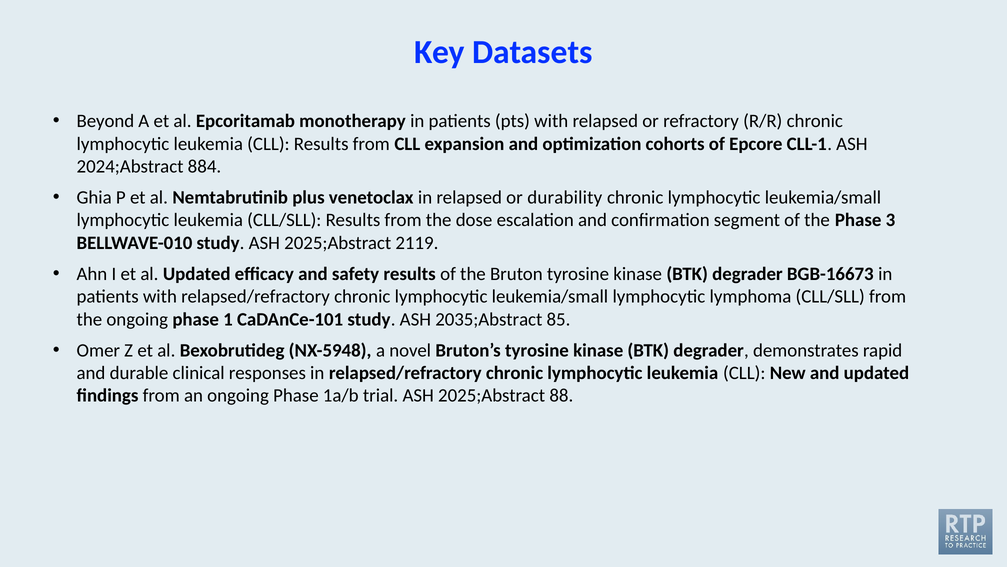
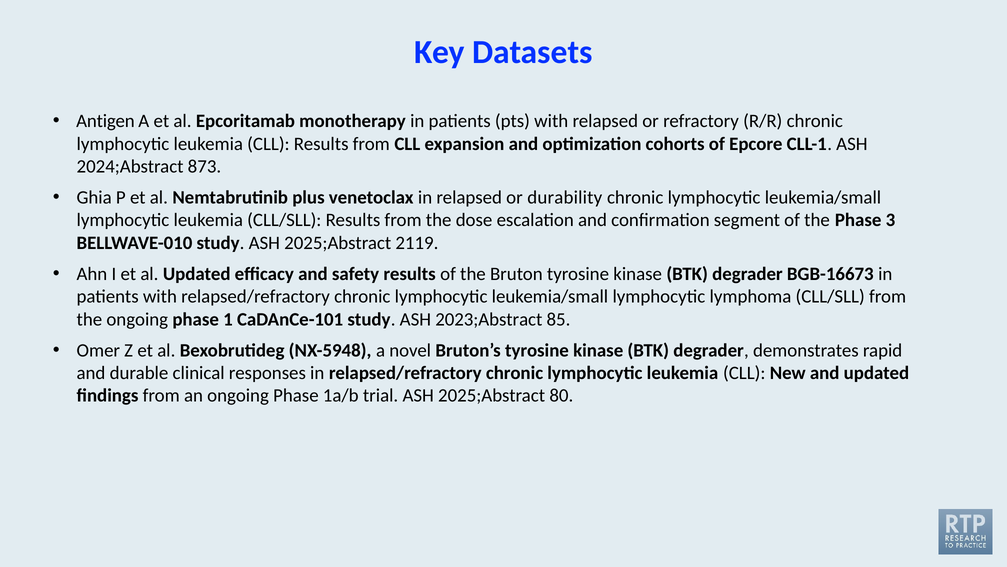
Beyond: Beyond -> Antigen (105, 121)
884: 884 -> 873 (204, 166)
2035;Abstract: 2035;Abstract -> 2023;Abstract (489, 319)
88: 88 -> 80 (561, 395)
